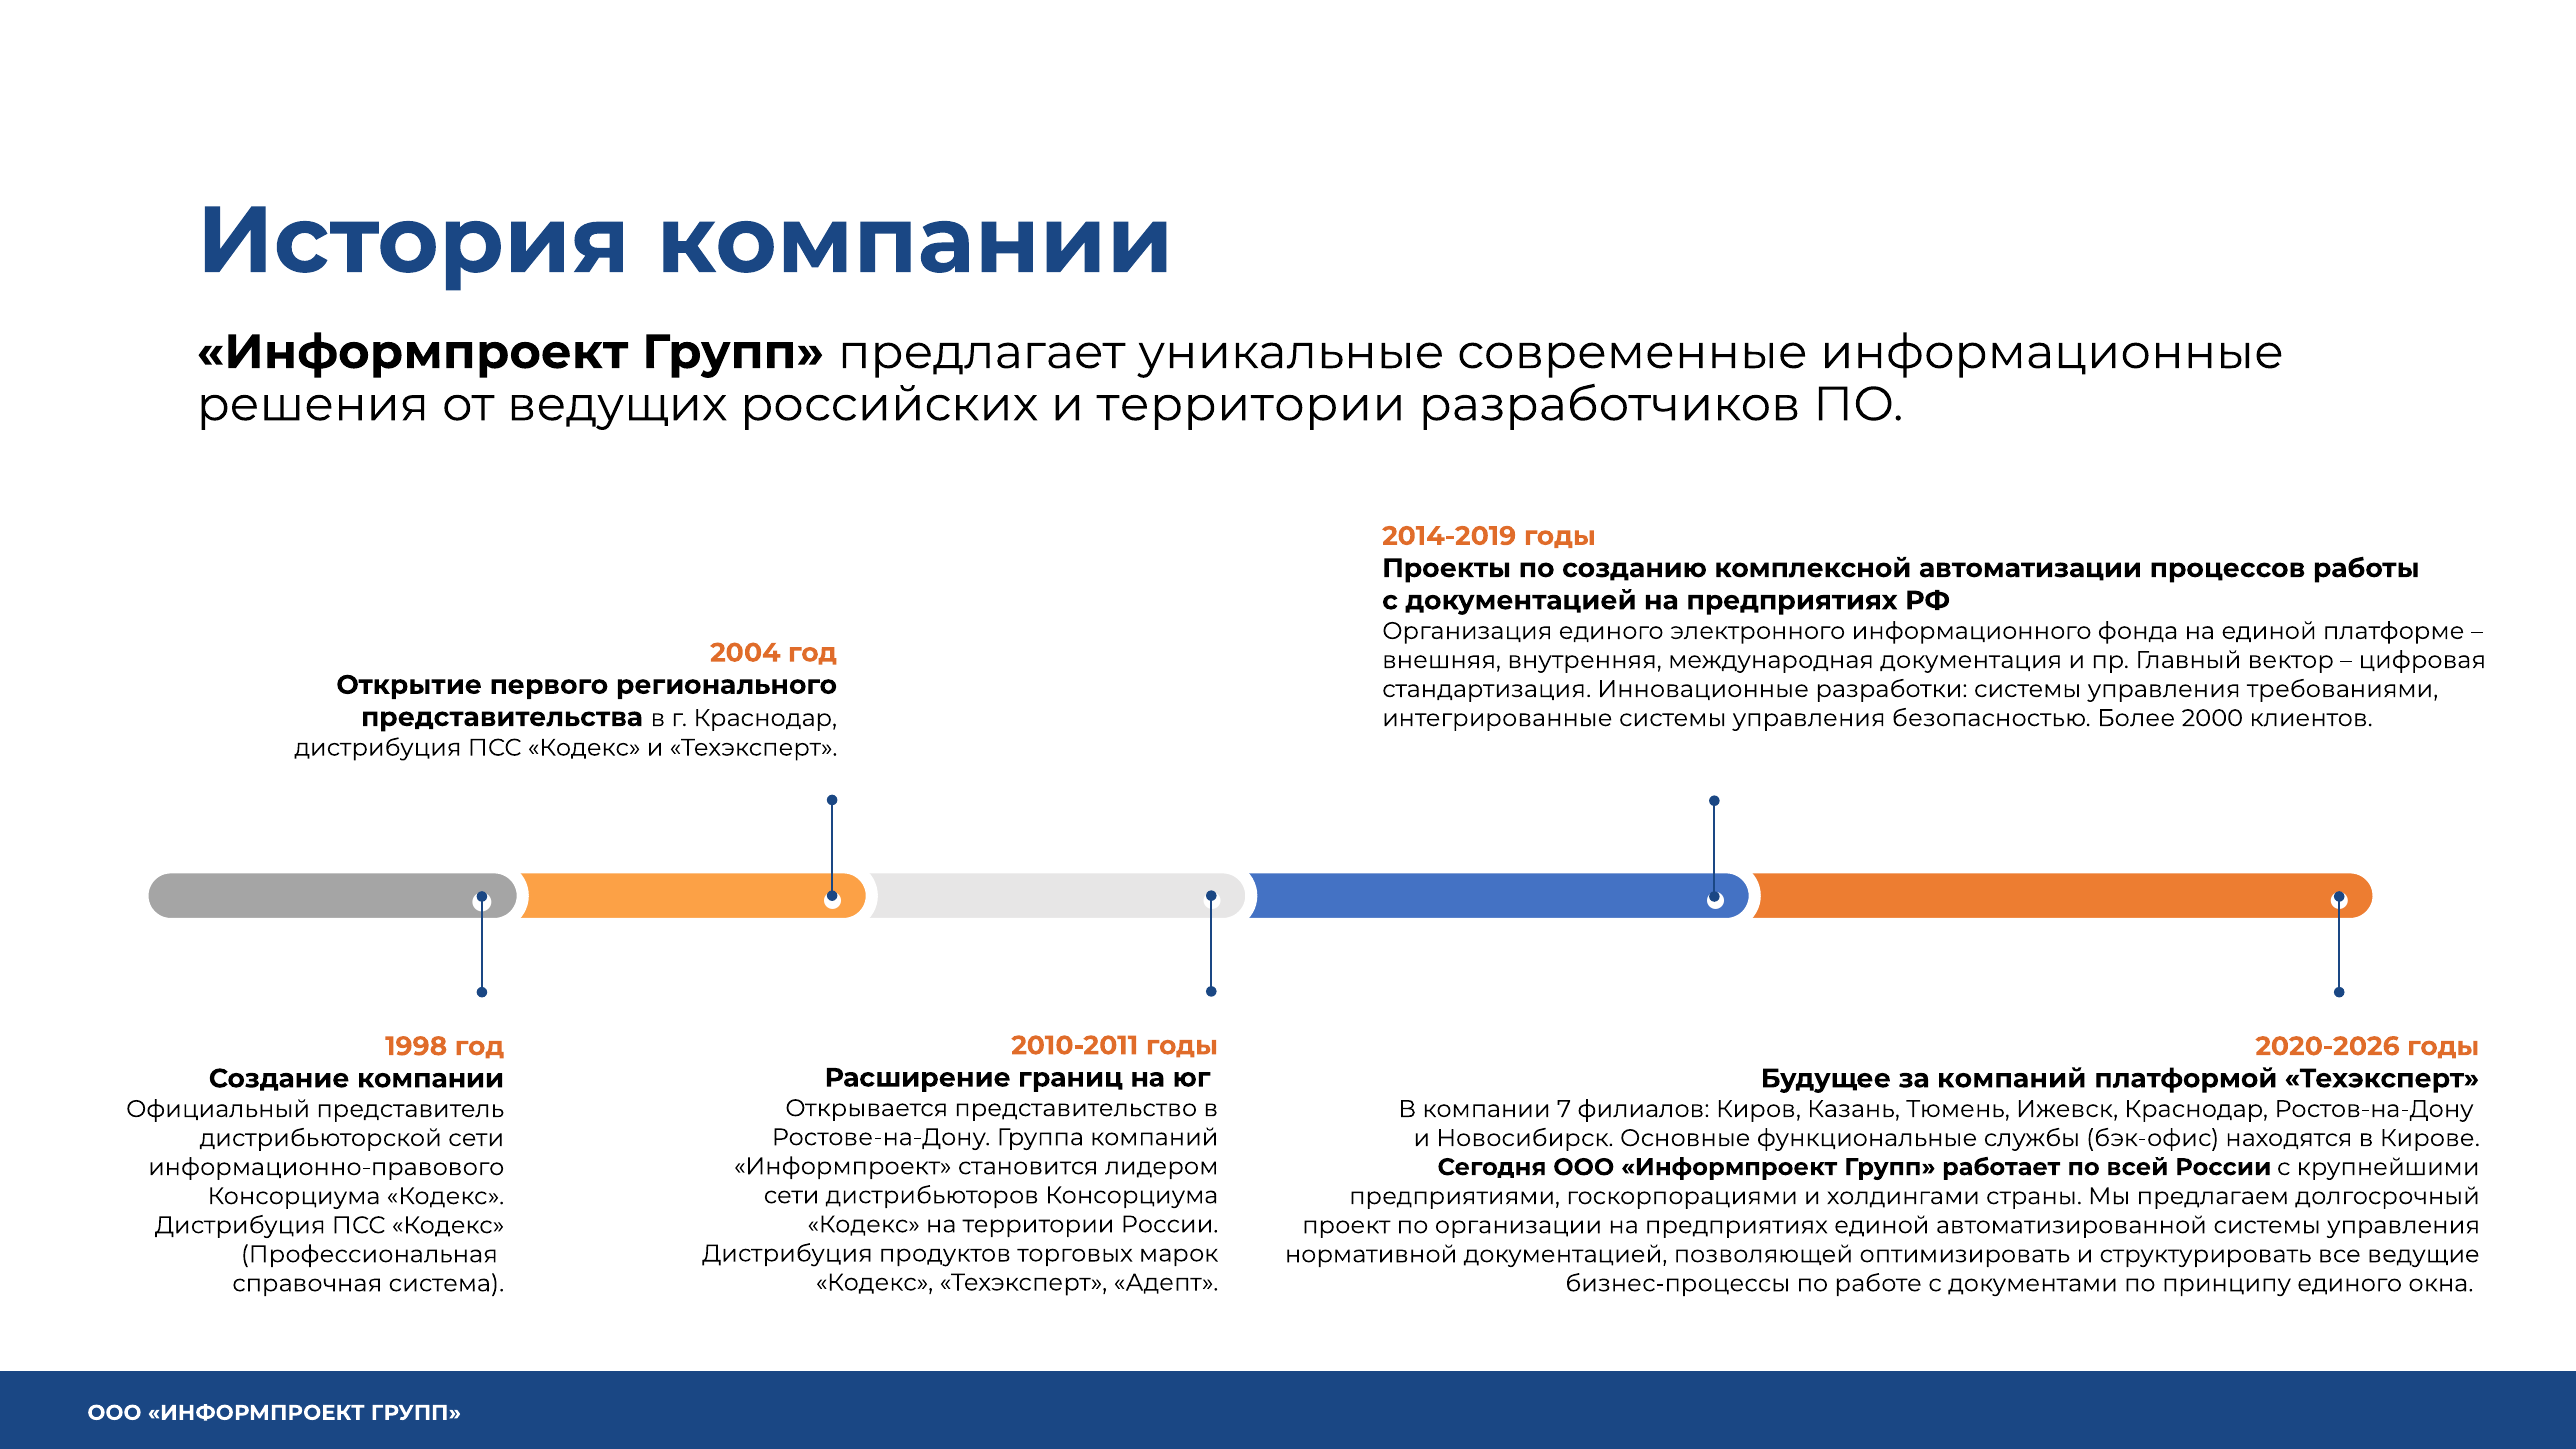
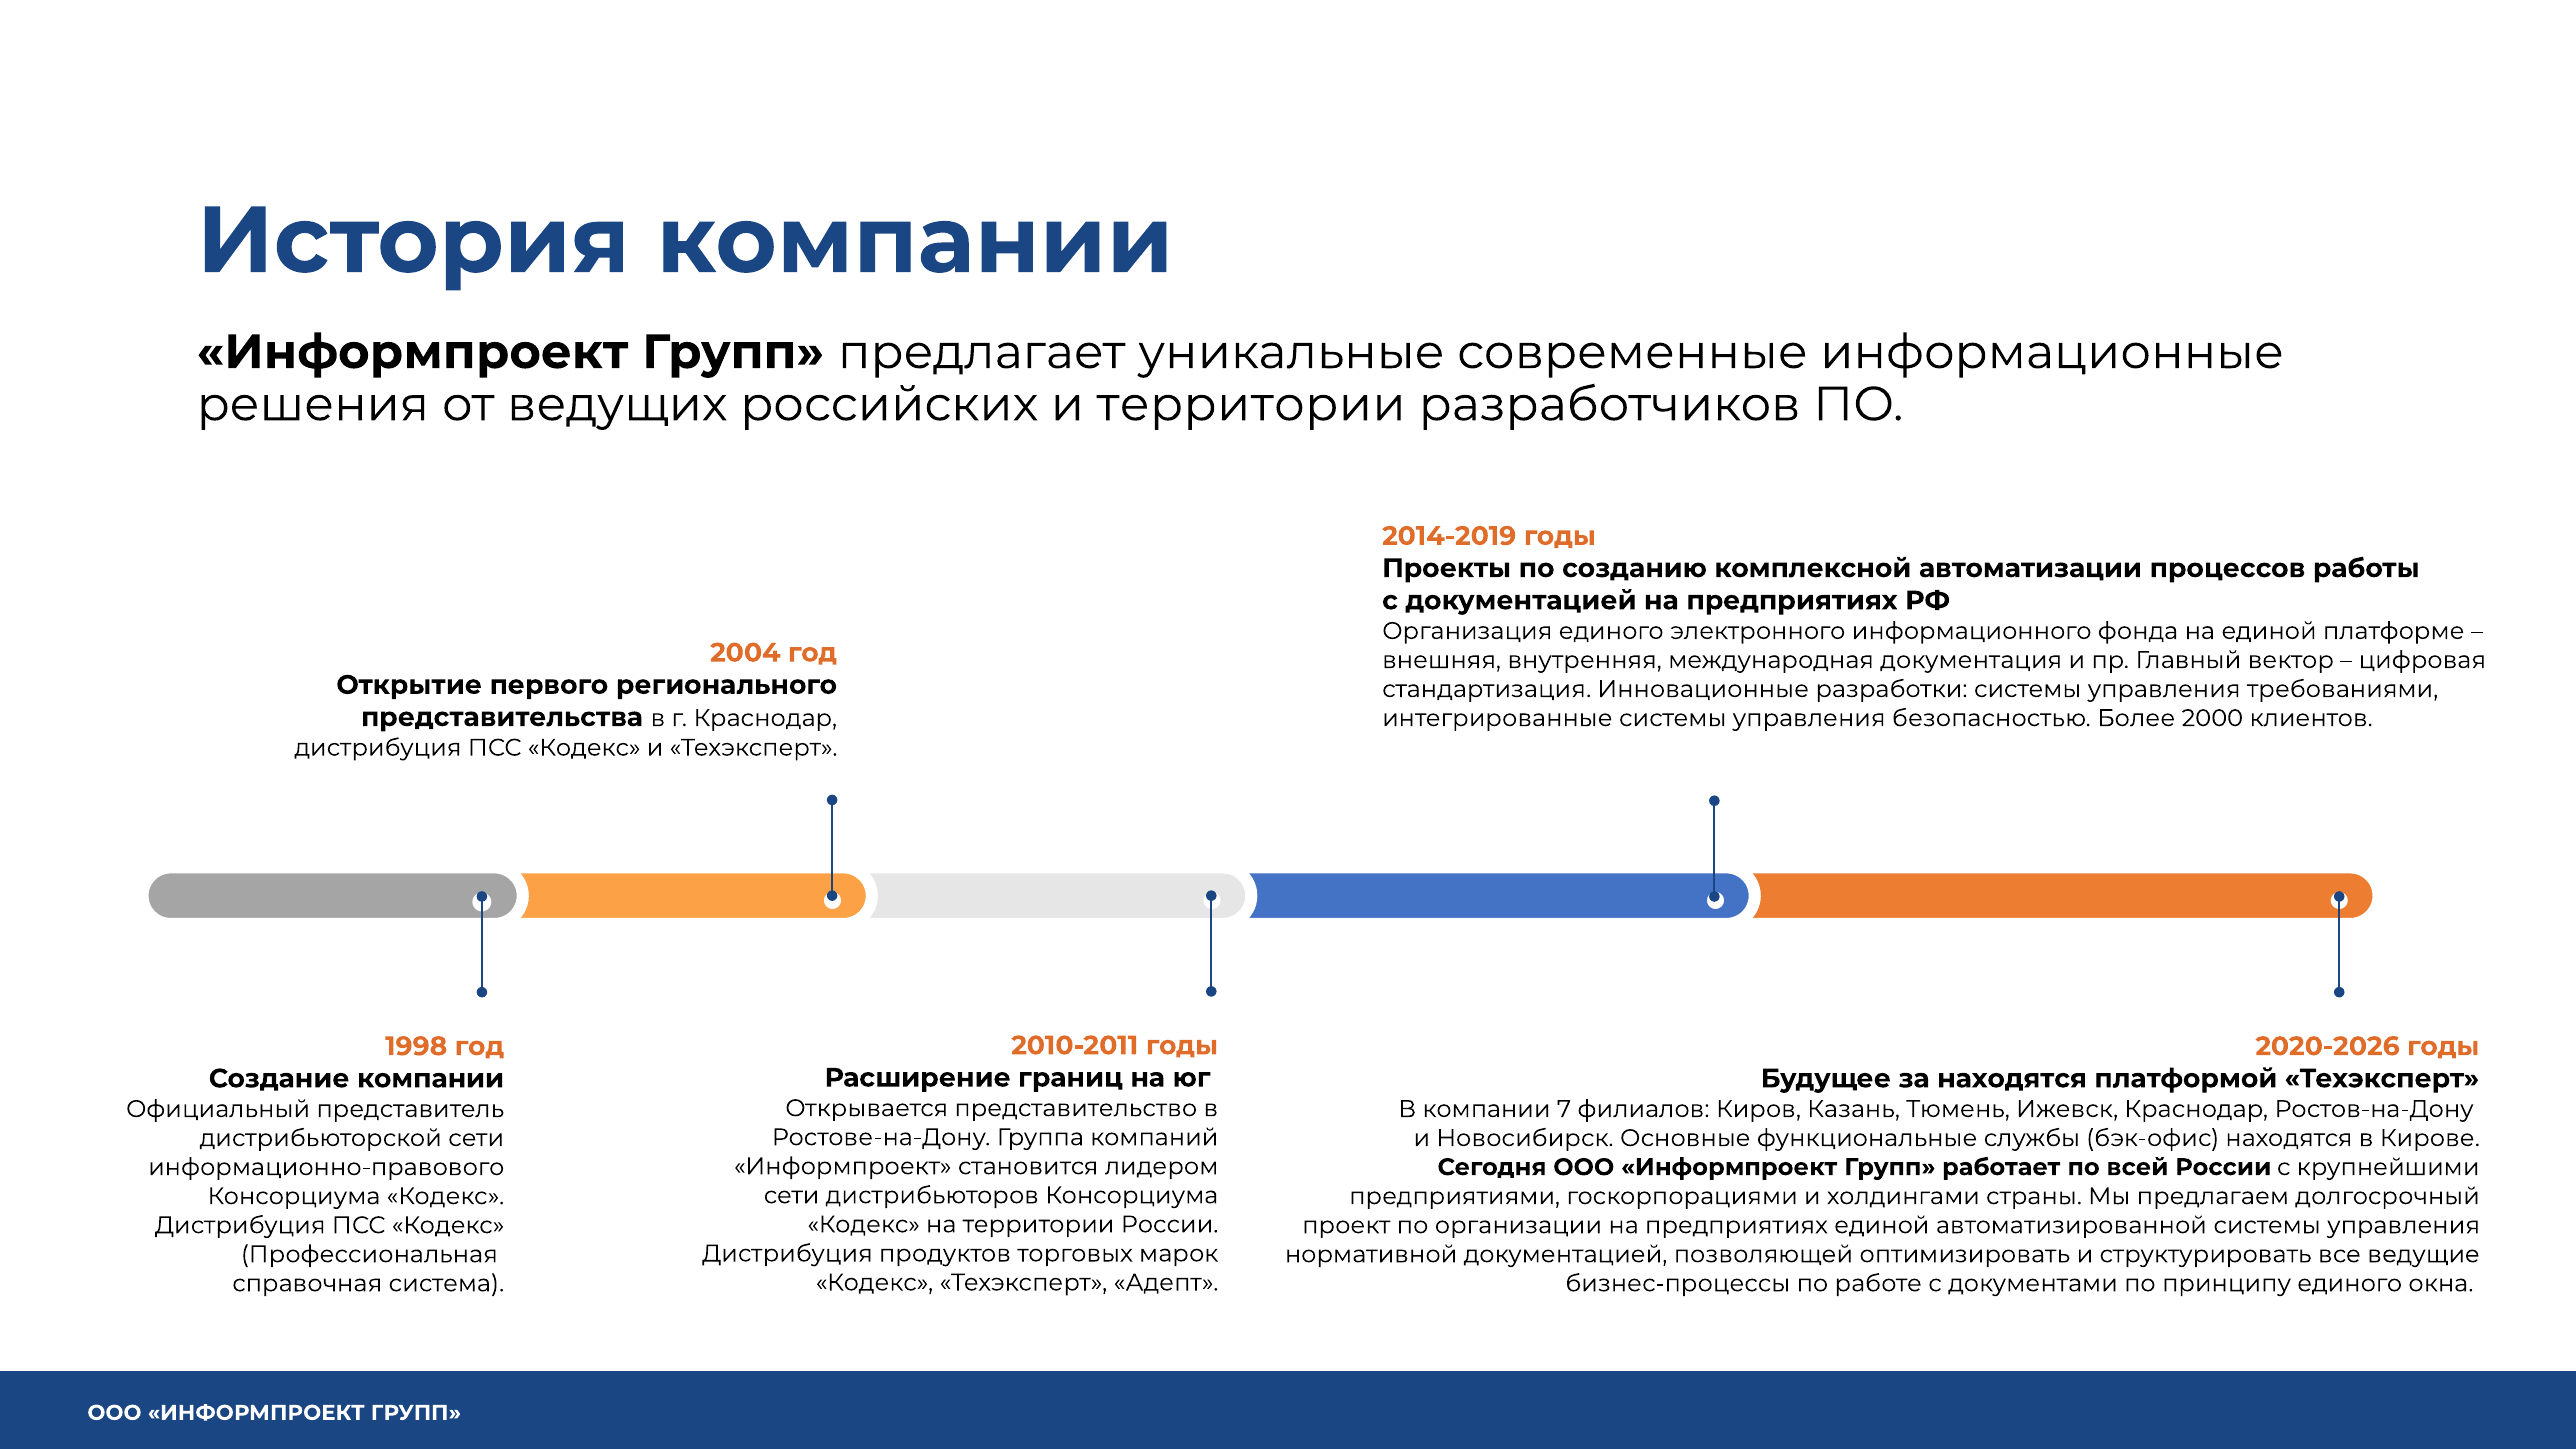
за компаний: компаний -> находятся (2012, 1079)
